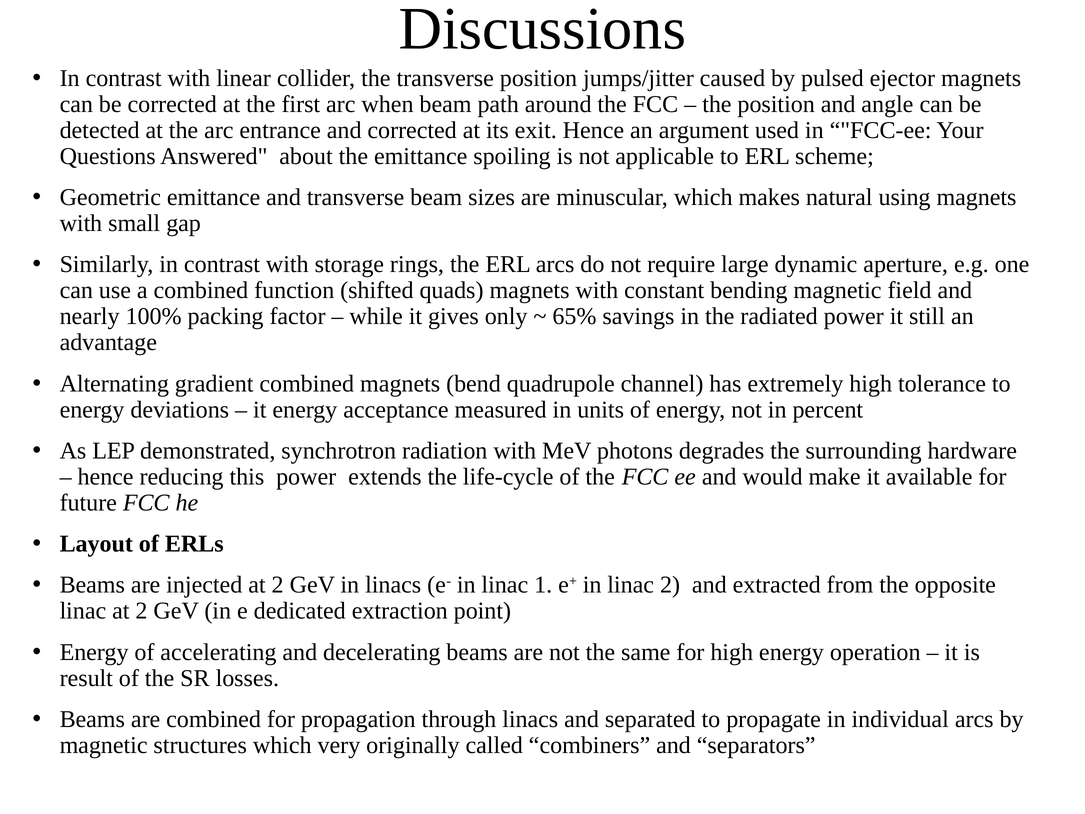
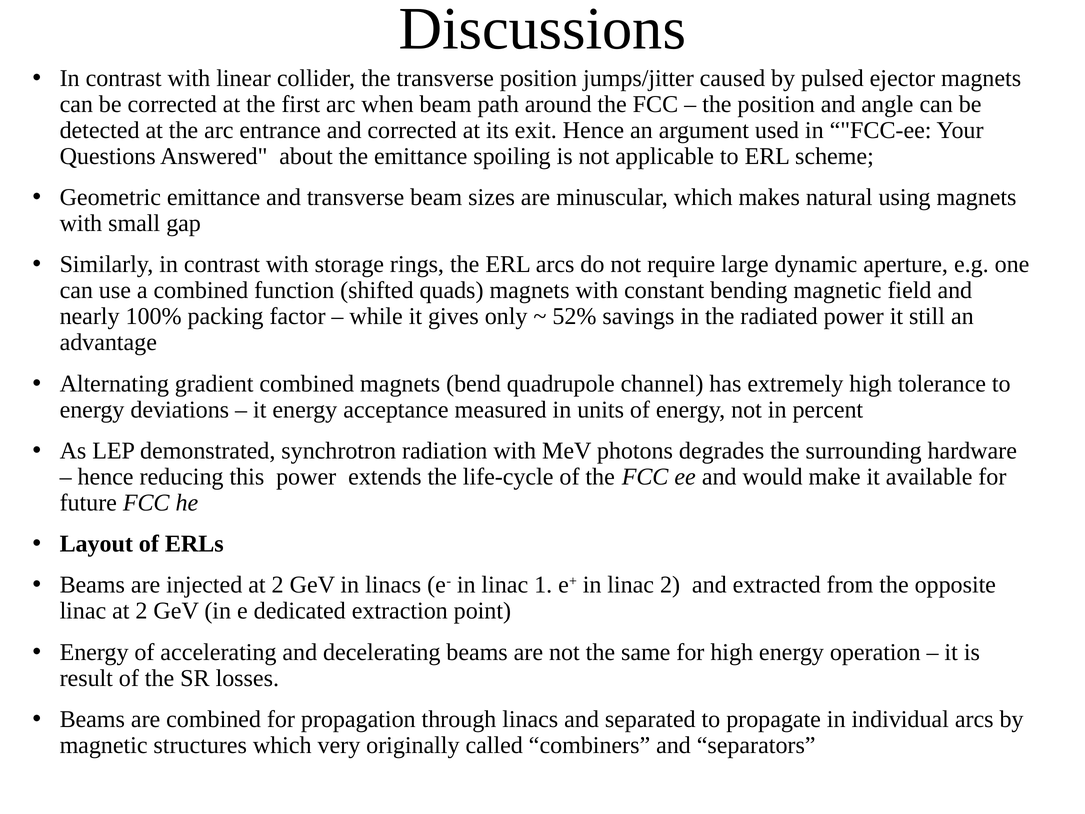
65%: 65% -> 52% (574, 316)
